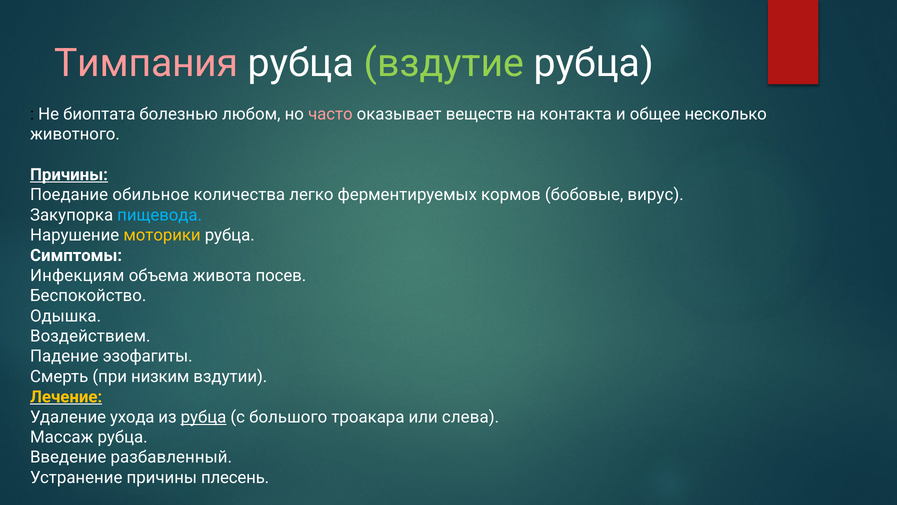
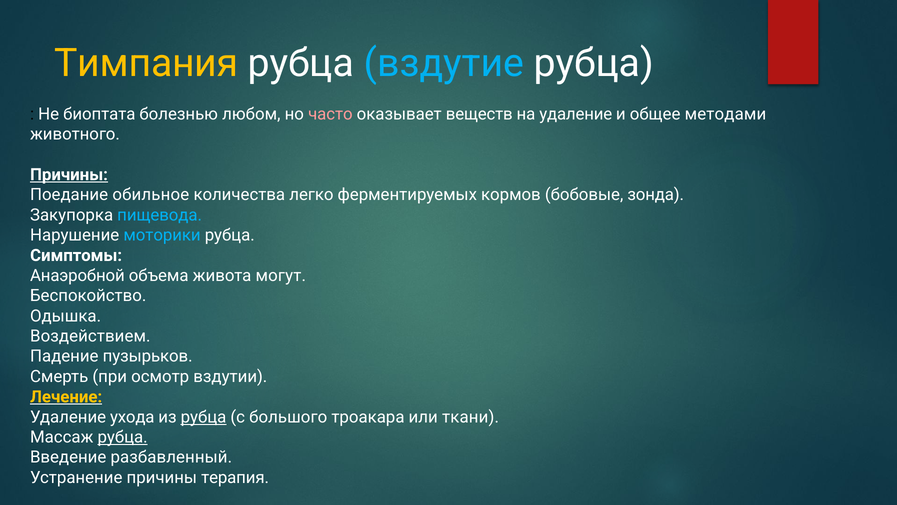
Тимпания colour: pink -> yellow (146, 63)
вздутие colour: light green -> light blue (444, 63)
на контакта: контакта -> удаление (576, 114)
несколько: несколько -> методами (725, 114)
вирус: вирус -> зонда (656, 195)
моторики colour: yellow -> light blue (162, 235)
Инфекциям: Инфекциям -> Анаэробной (77, 275)
посев: посев -> могут (281, 275)
эзофагиты: эзофагиты -> пузырьков (148, 356)
низким: низким -> осмотр (160, 376)
слева: слева -> ткани (471, 417)
рубца underline: none -> present (123, 437)
плесень: плесень -> терапия (235, 477)
